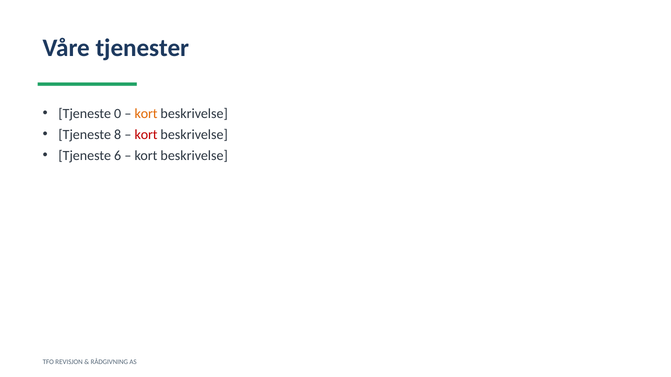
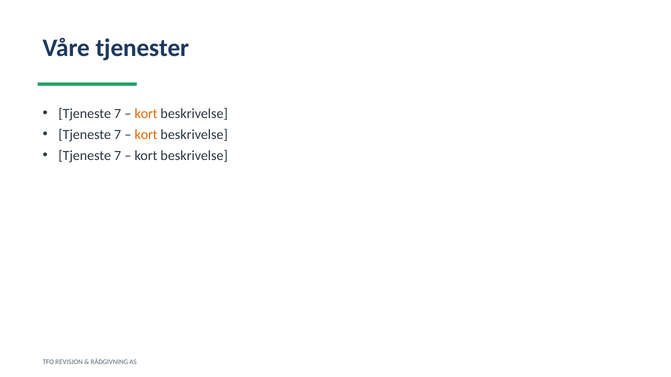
0: 0 -> 7 (118, 114)
8: 8 -> 7 (118, 135)
kort colour: red -> orange (146, 135)
6: 6 -> 7 (118, 156)
